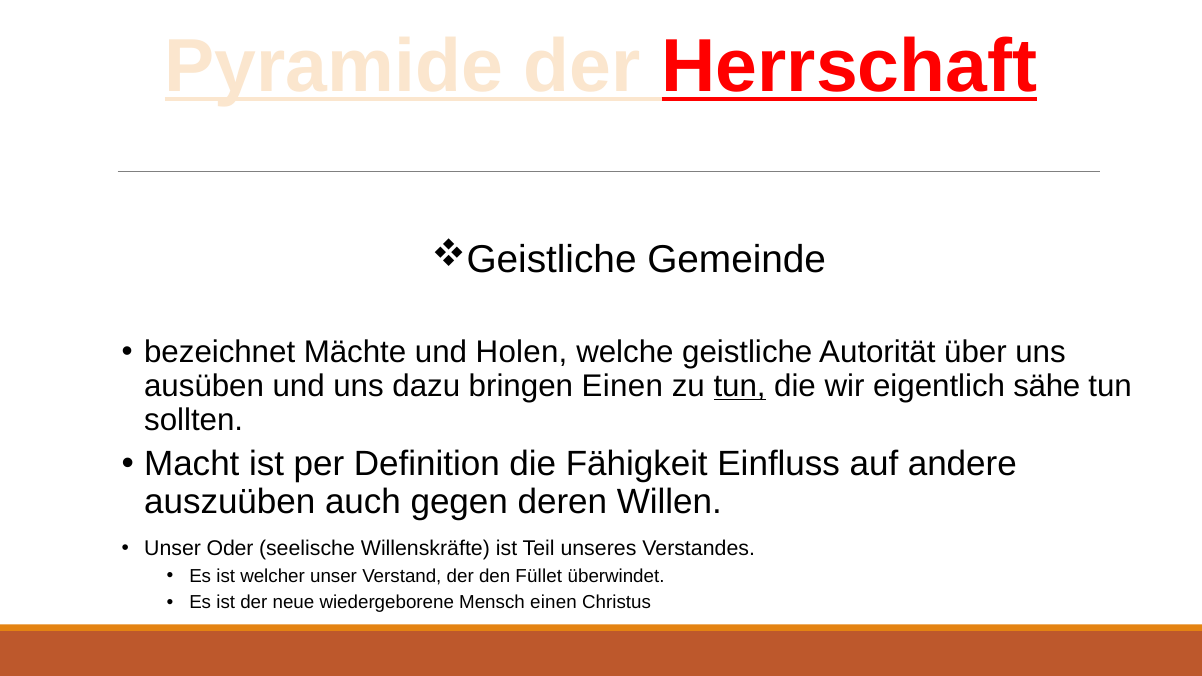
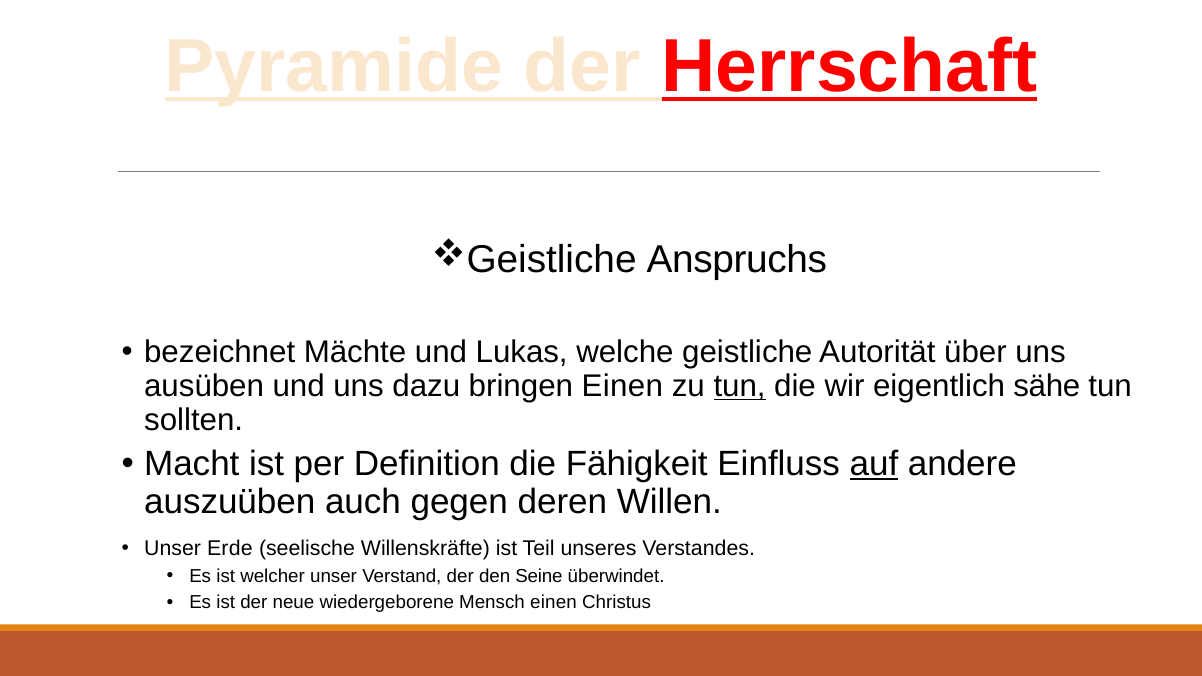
Gemeinde: Gemeinde -> Anspruchs (737, 260)
Holen: Holen -> Lukas (522, 352)
auf underline: none -> present (874, 464)
Oder: Oder -> Erde (230, 548)
Füllet: Füllet -> Seine (539, 576)
